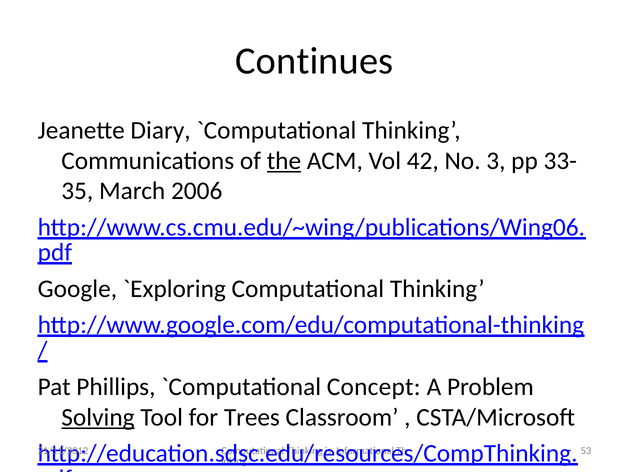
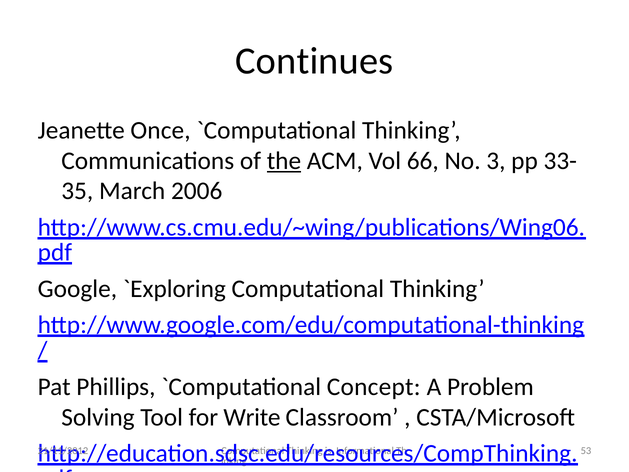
Diary: Diary -> Once (161, 130)
42: 42 -> 66 (423, 161)
Solving underline: present -> none (98, 417)
Trees: Trees -> Write (252, 417)
